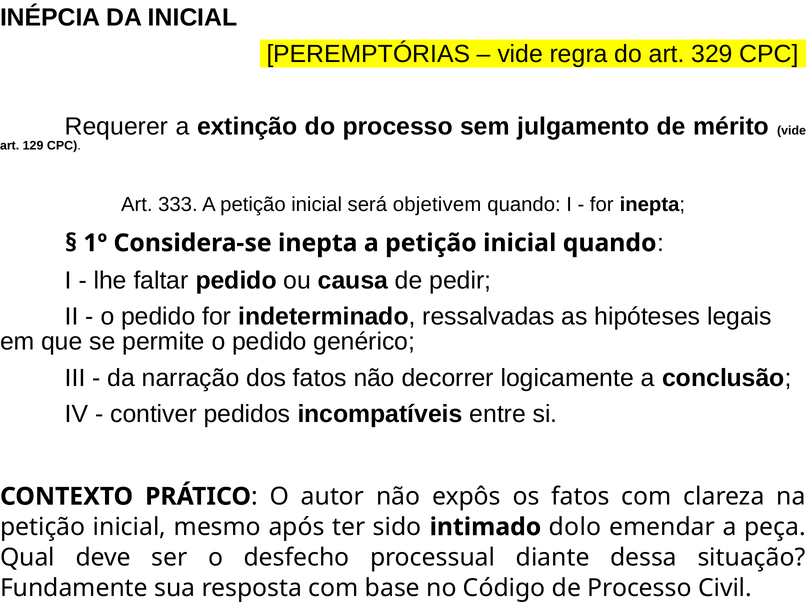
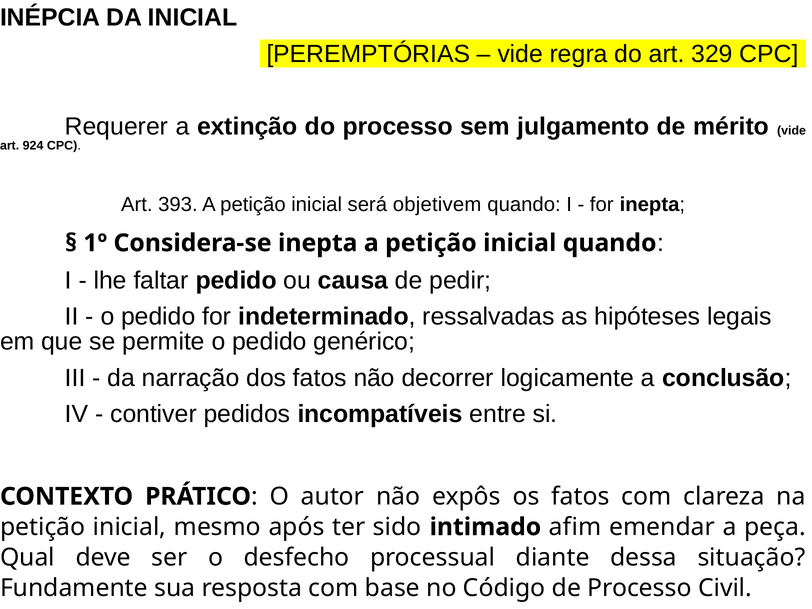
129: 129 -> 924 (33, 146)
333: 333 -> 393 (178, 205)
dolo: dolo -> afim (575, 527)
